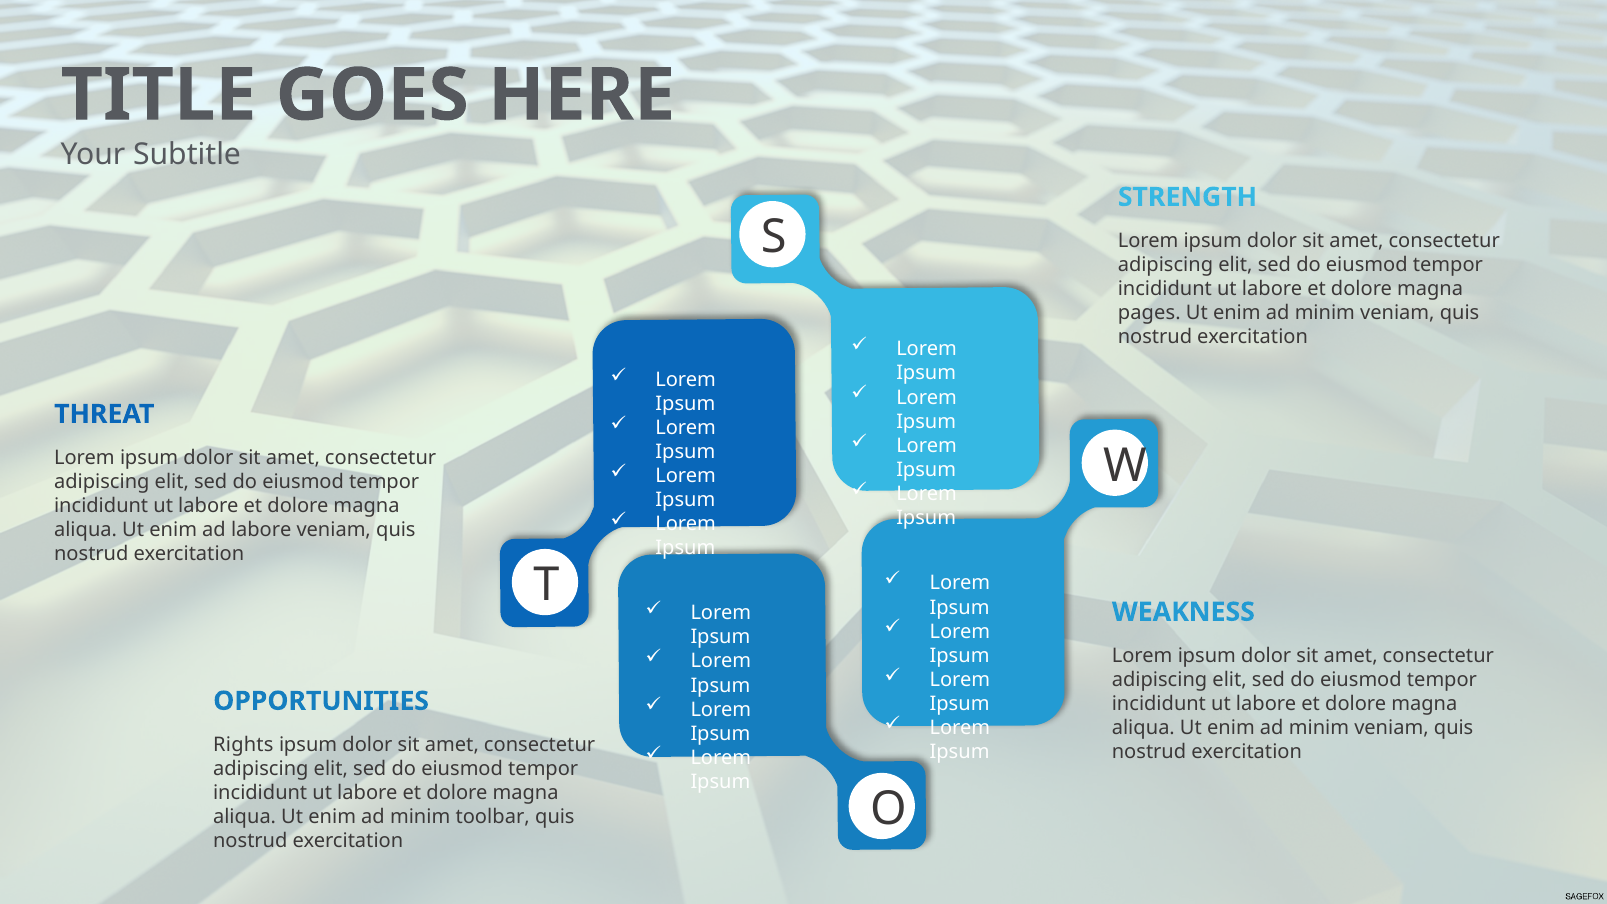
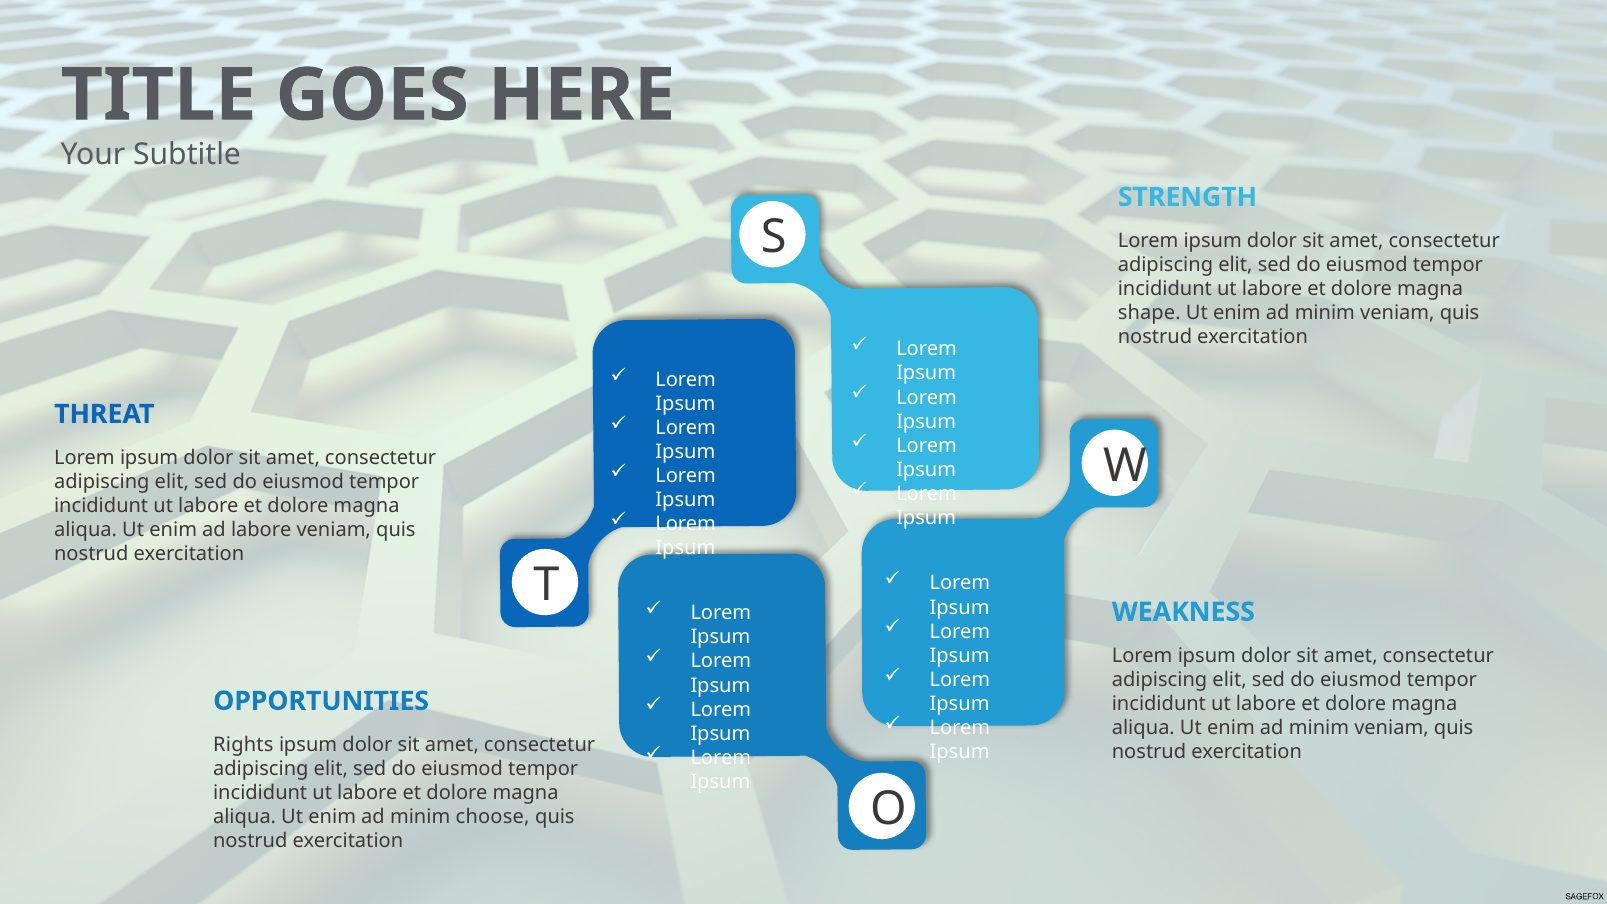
pages: pages -> shape (1149, 313)
toolbar: toolbar -> choose (493, 817)
